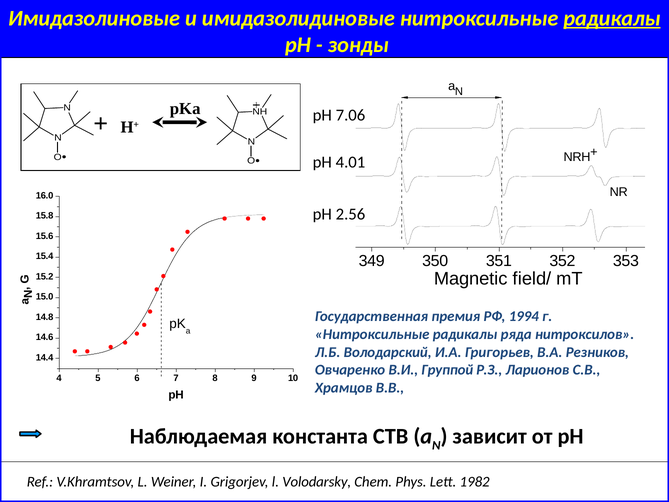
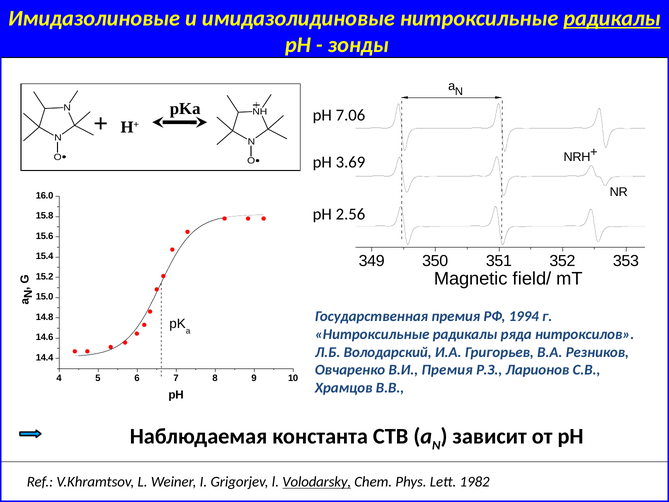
4.01: 4.01 -> 3.69 (350, 162)
В.И Группой: Группой -> Премия (447, 370)
Volodarsky underline: none -> present (317, 482)
